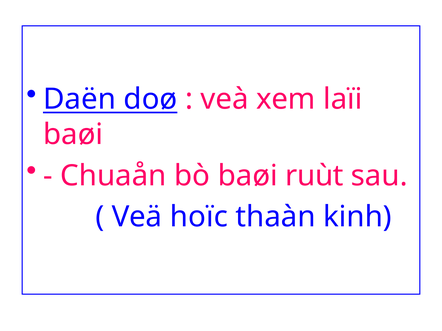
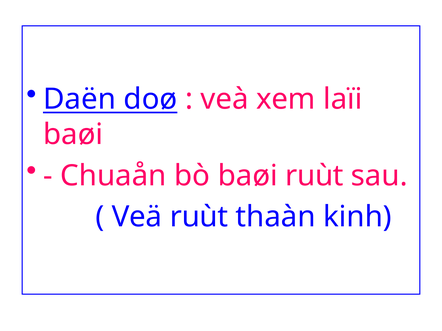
Veä hoïc: hoïc -> ruùt (199, 217)
